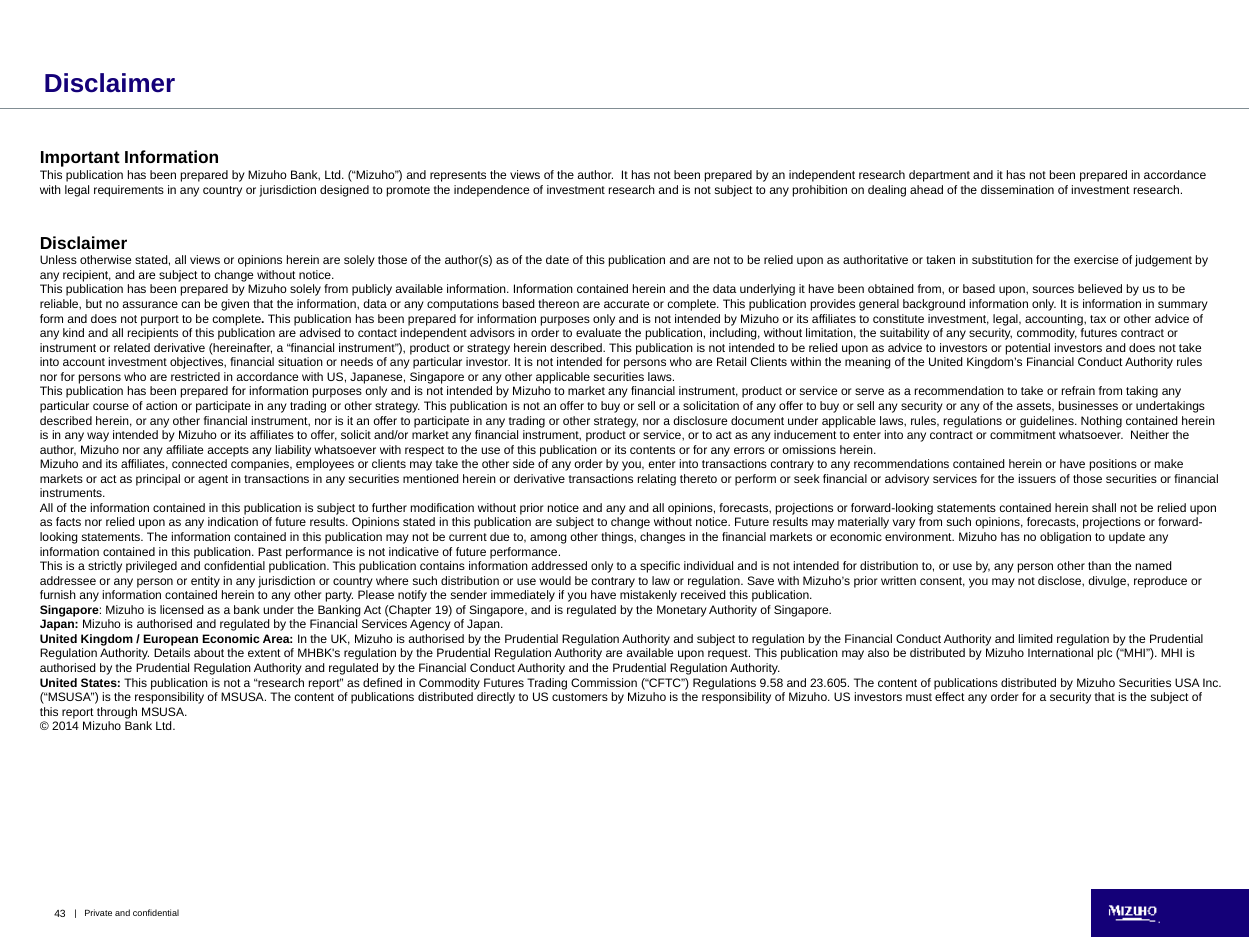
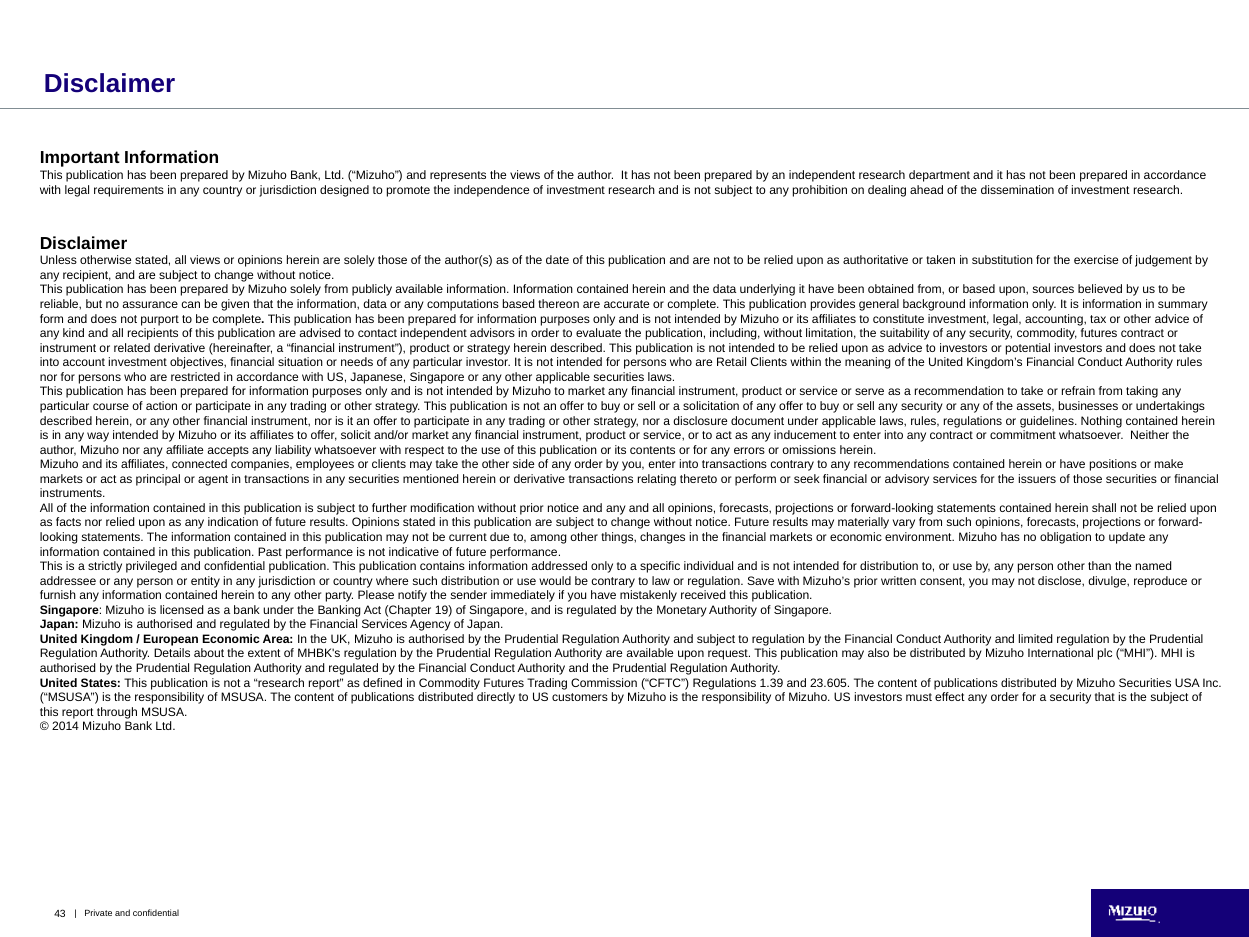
9.58: 9.58 -> 1.39 (771, 683)
